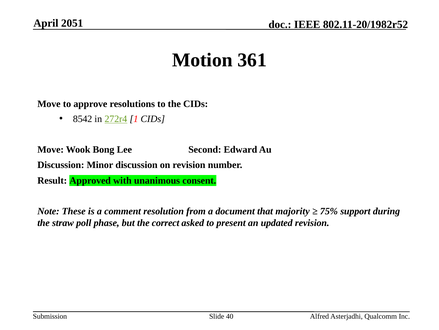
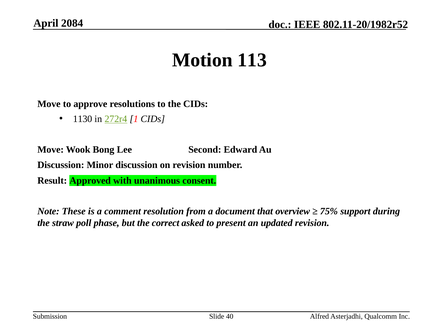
2051: 2051 -> 2084 (72, 23)
361: 361 -> 113 (252, 60)
8542: 8542 -> 1130 (83, 119)
majority: majority -> overview (293, 211)
